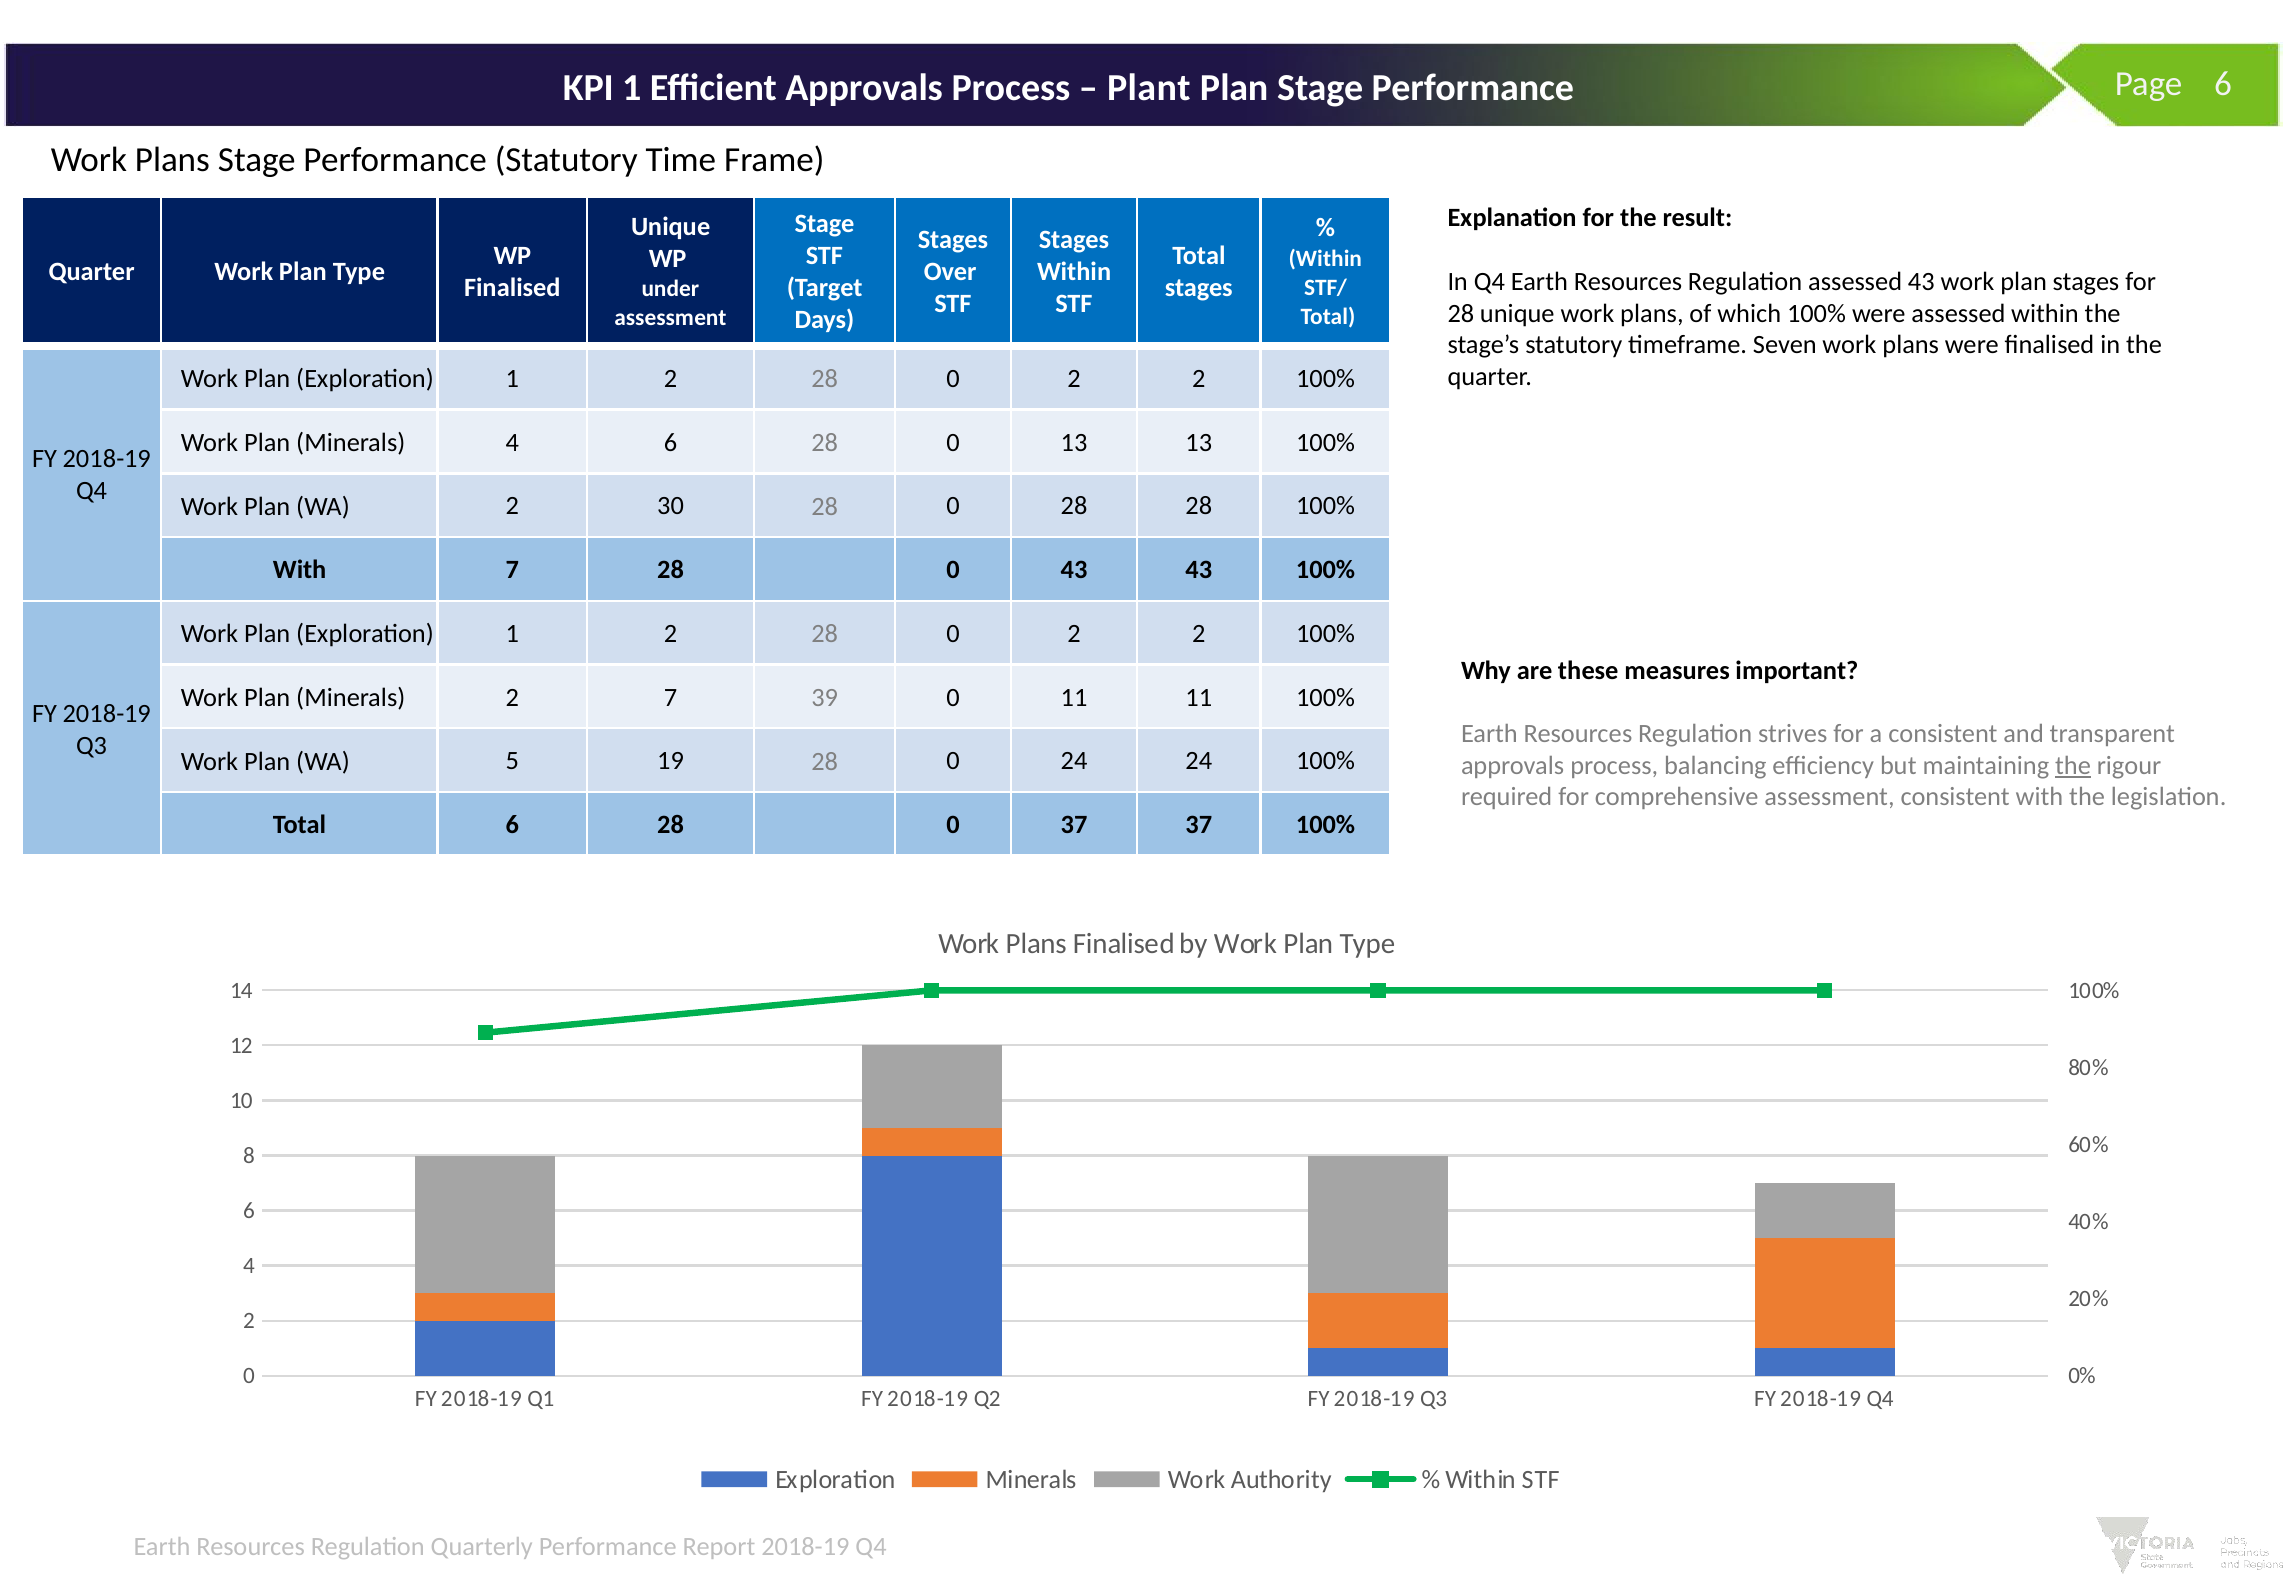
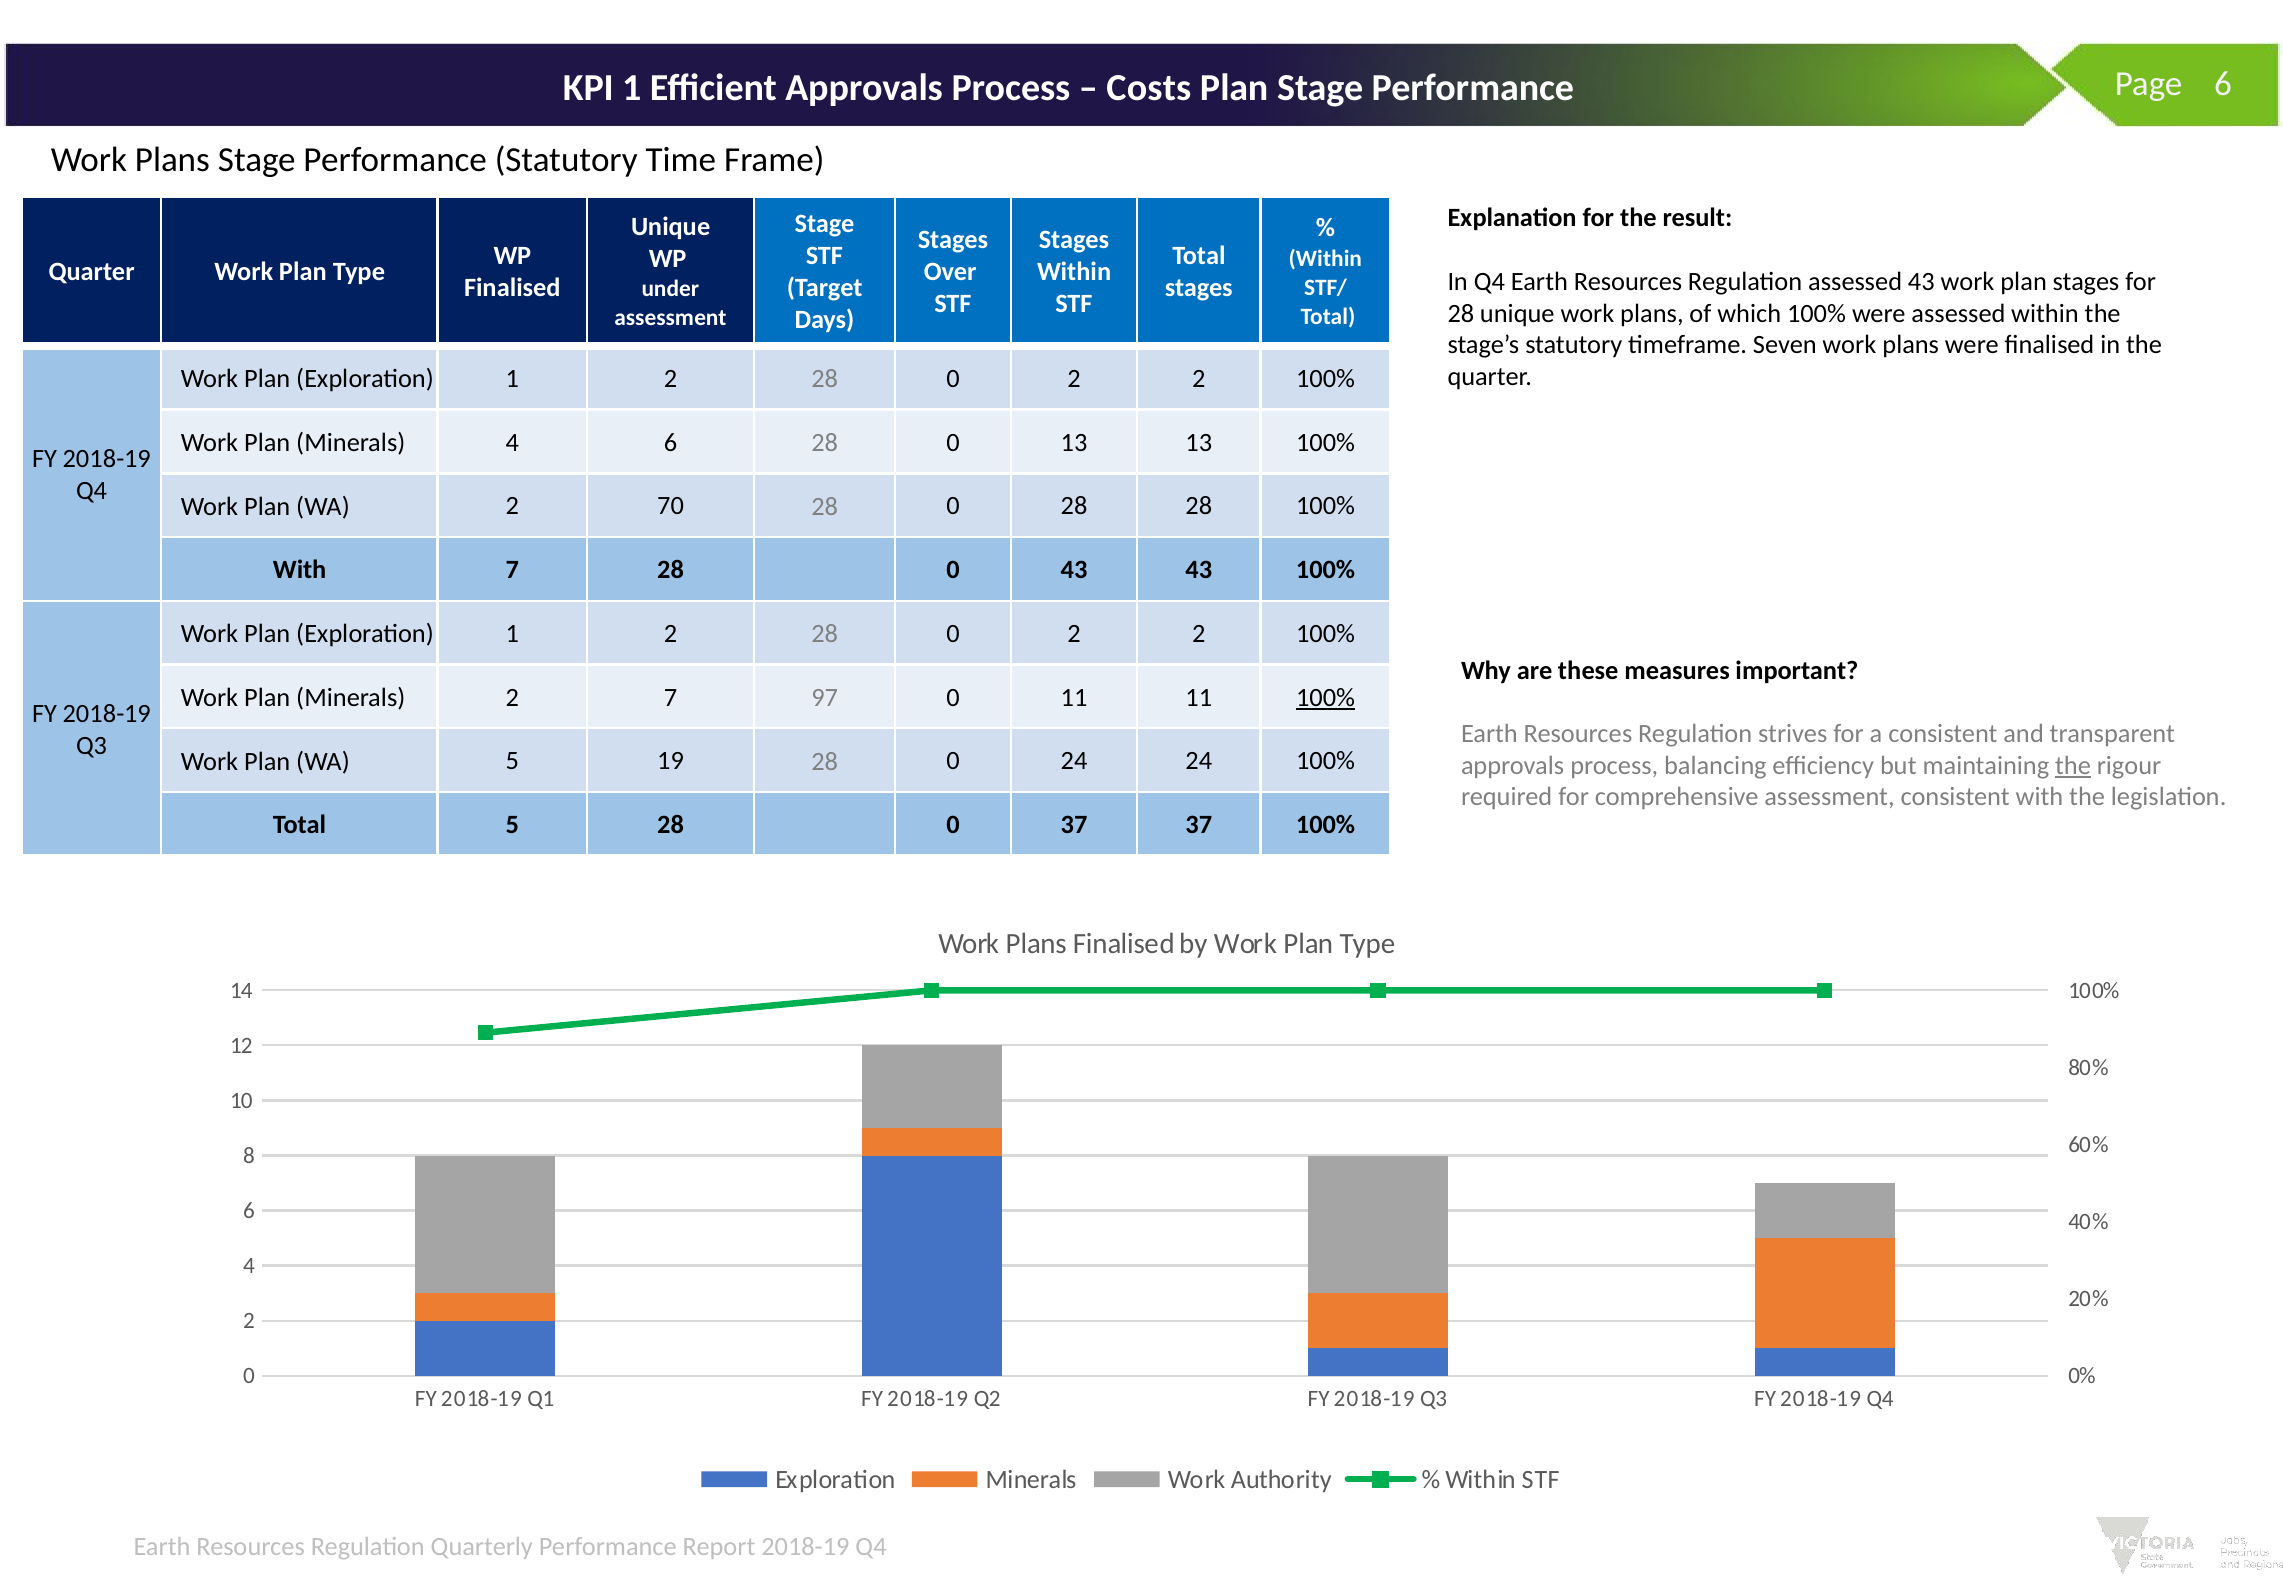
Plant: Plant -> Costs (1149, 88)
30: 30 -> 70 (671, 506)
39: 39 -> 97 (825, 698)
100% underline: none -> present (1326, 697)
Total 6: 6 -> 5 (512, 825)
